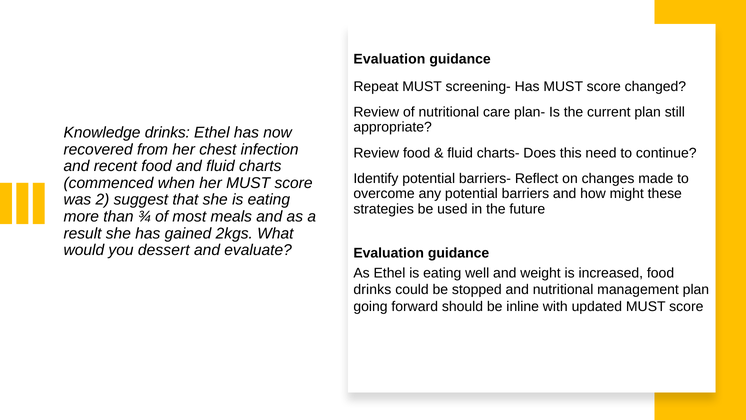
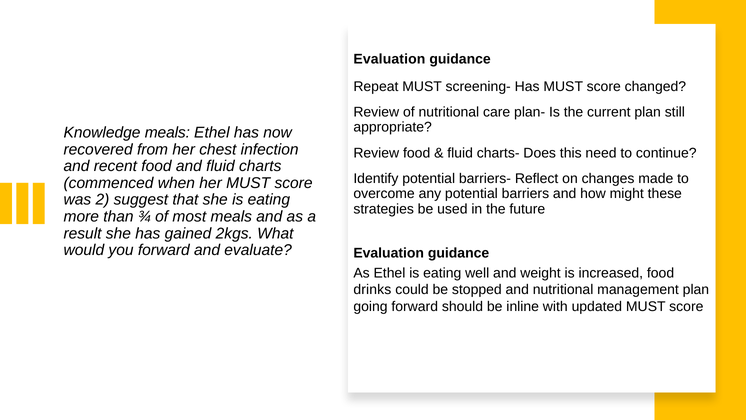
Knowledge drinks: drinks -> meals (167, 132)
you dessert: dessert -> forward (164, 250)
